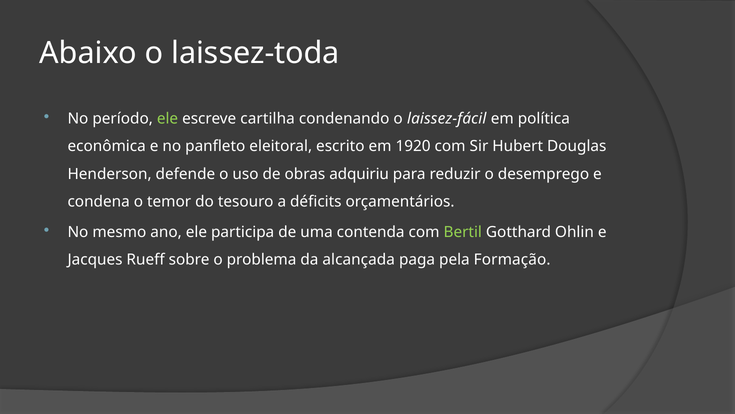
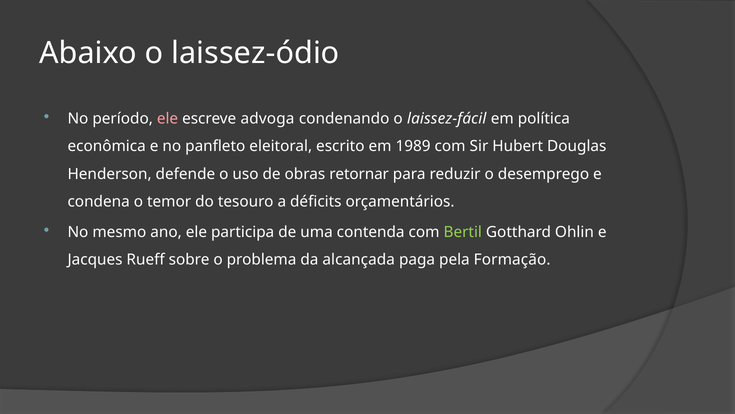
laissez-toda: laissez-toda -> laissez-ódio (255, 53)
ele colour: light green -> pink (167, 119)
cartilha: cartilha -> advoga (268, 119)
1920: 1920 -> 1989 (413, 146)
adquiriu: adquiriu -> retornar (359, 174)
